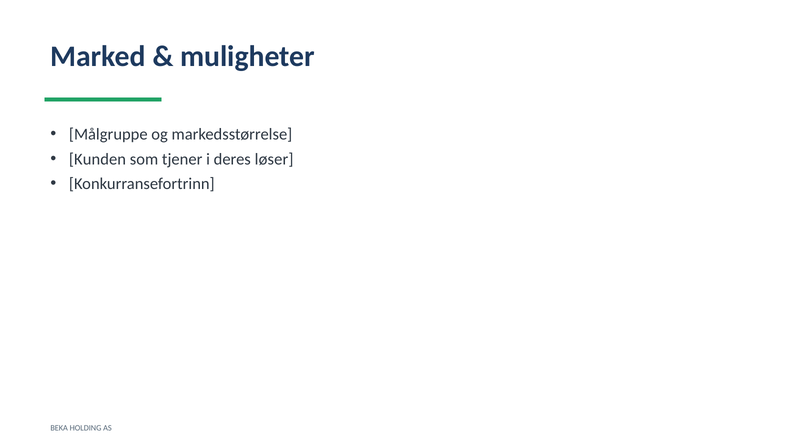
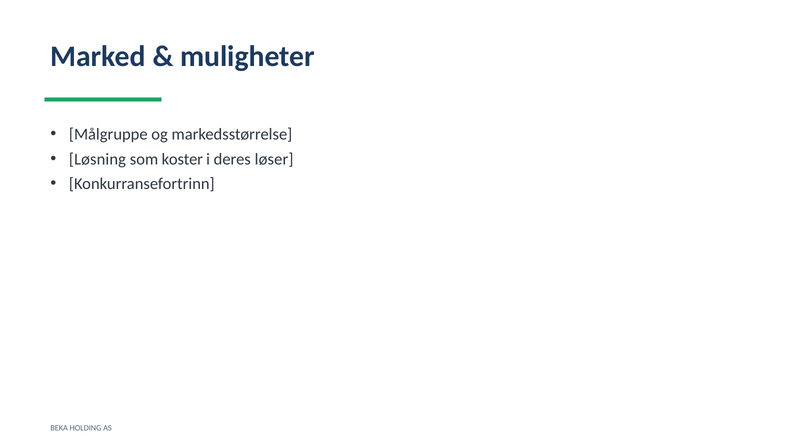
Kunden: Kunden -> Løsning (97, 159)
tjener: tjener -> koster (182, 159)
